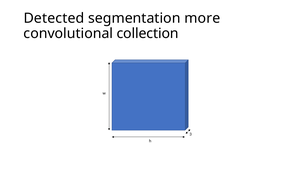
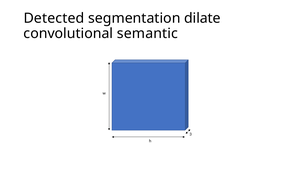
more: more -> dilate (202, 18)
collection: collection -> semantic (147, 33)
